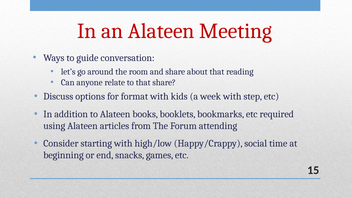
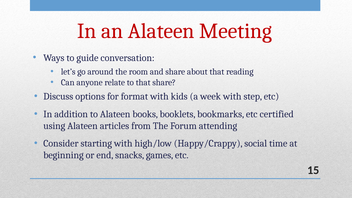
required: required -> certified (277, 114)
